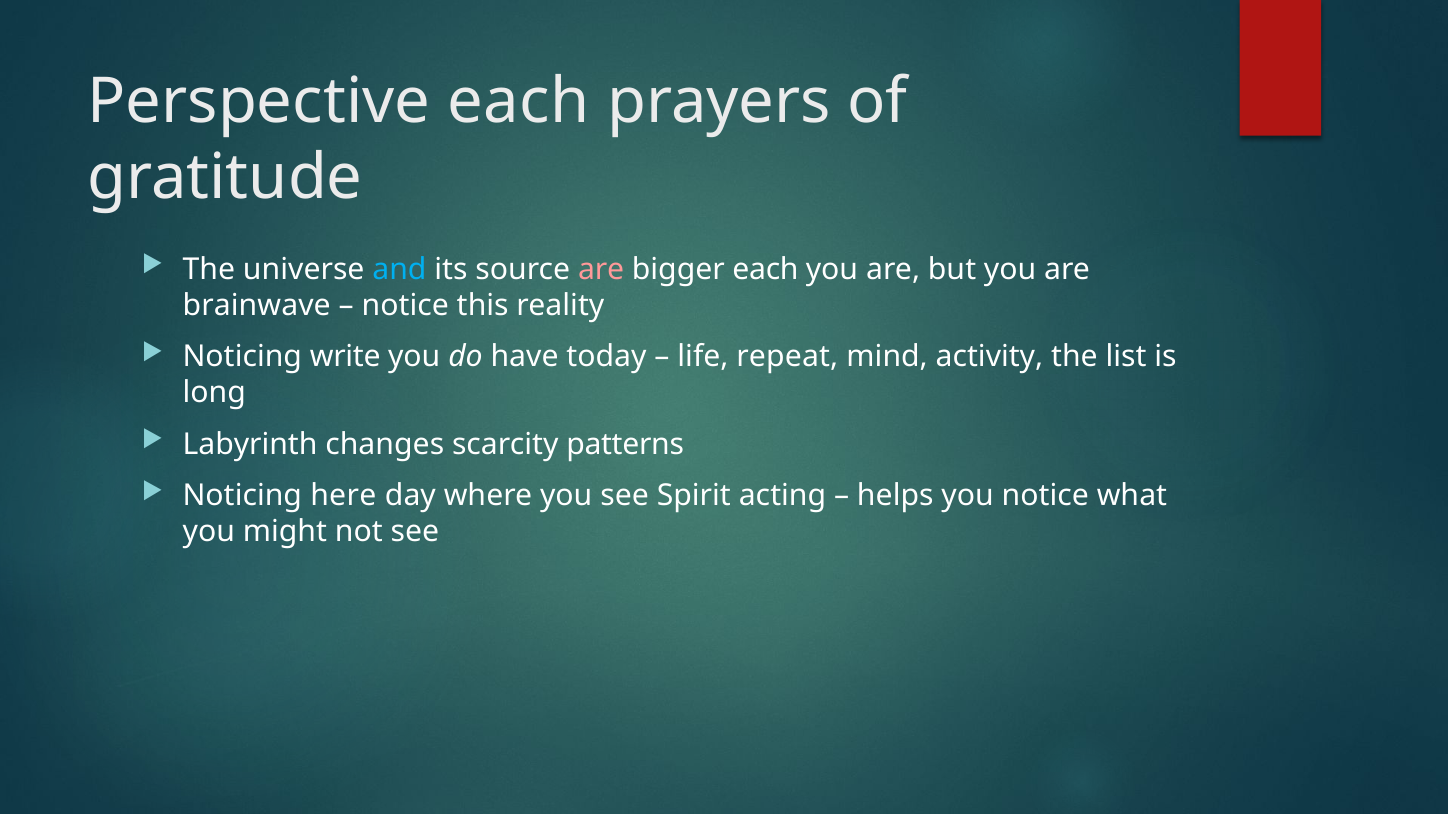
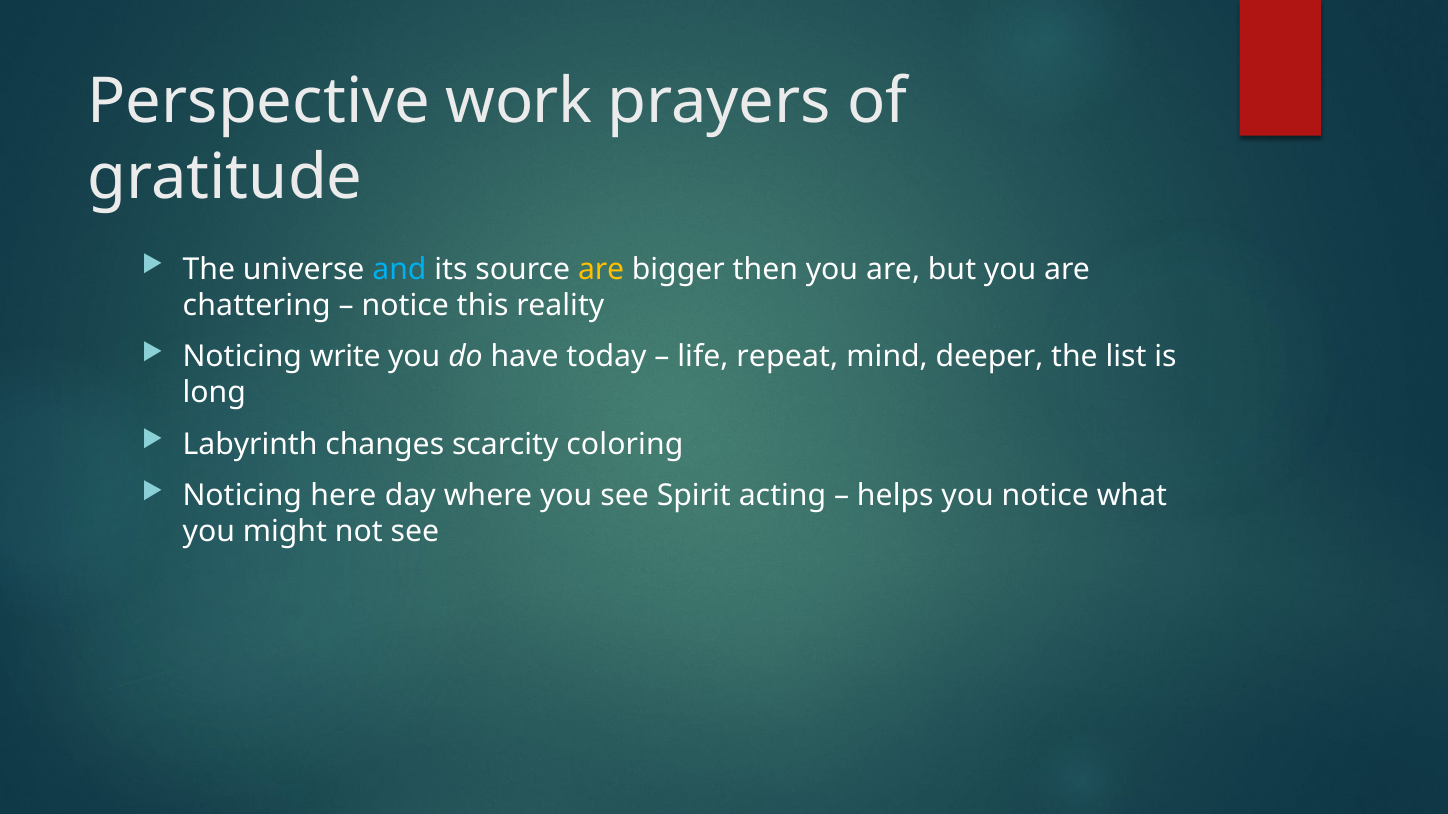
Perspective each: each -> work (519, 102)
are colour: pink -> yellow (601, 269)
bigger each: each -> then (765, 269)
brainwave: brainwave -> chattering (257, 306)
activity: activity -> deeper (990, 357)
patterns: patterns -> coloring (625, 445)
